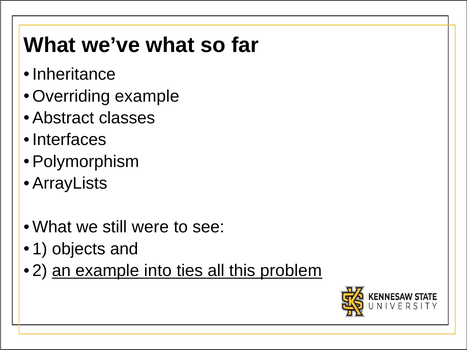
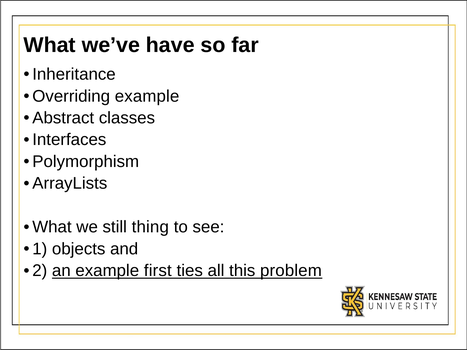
we’ve what: what -> have (170, 45)
were: were -> thing (150, 227)
into: into -> first (158, 271)
